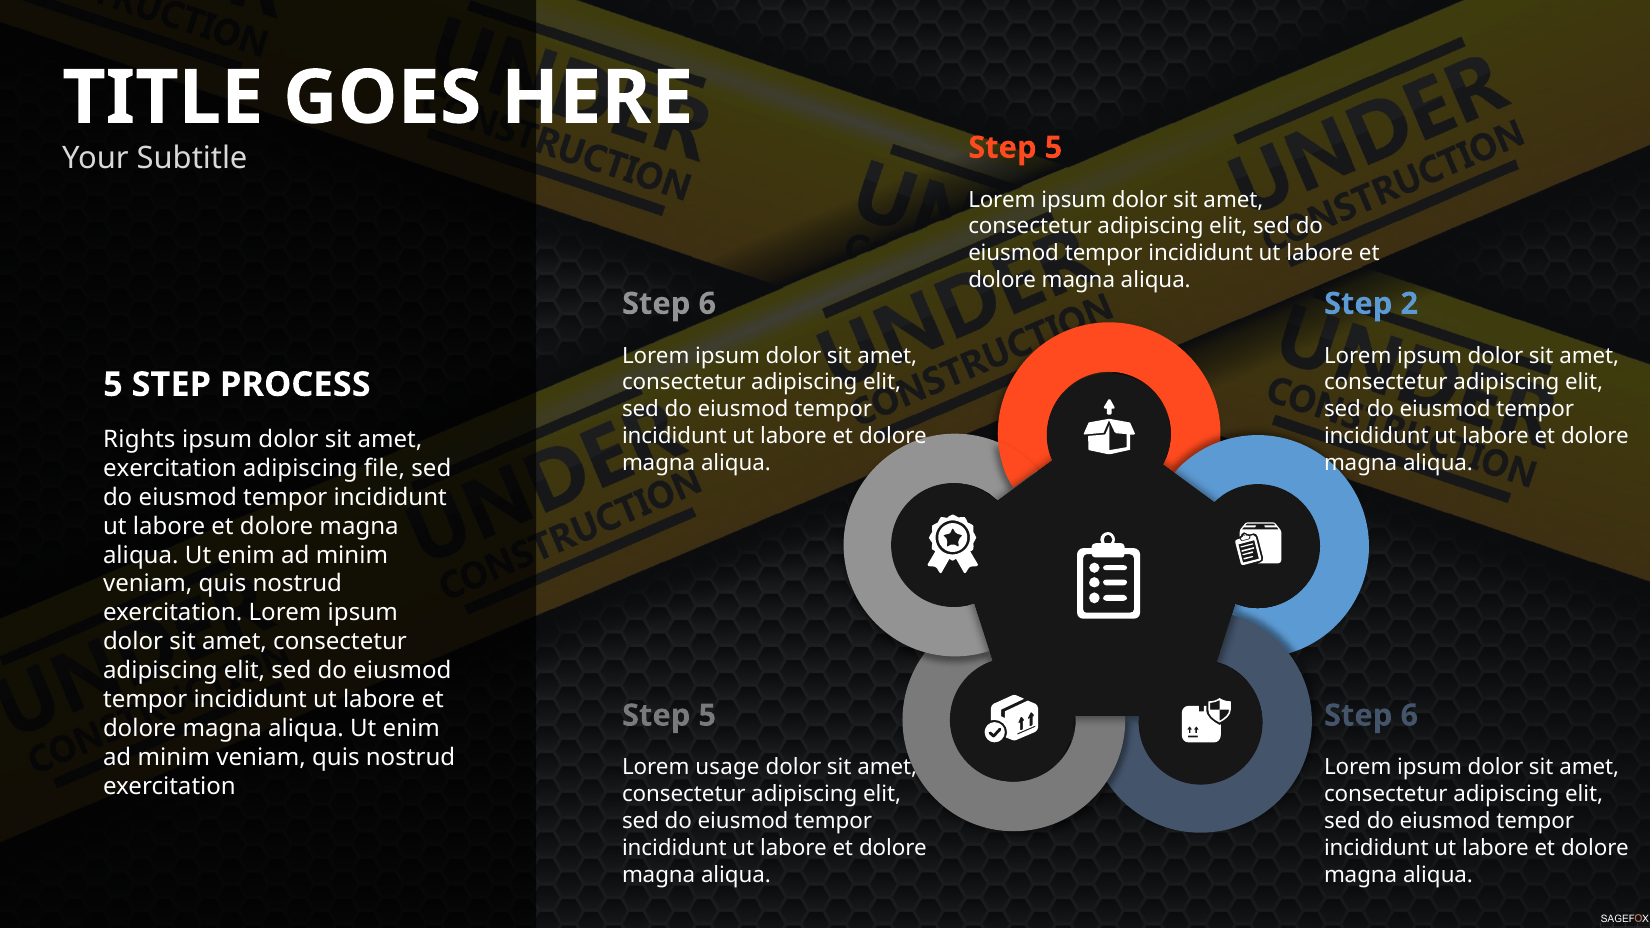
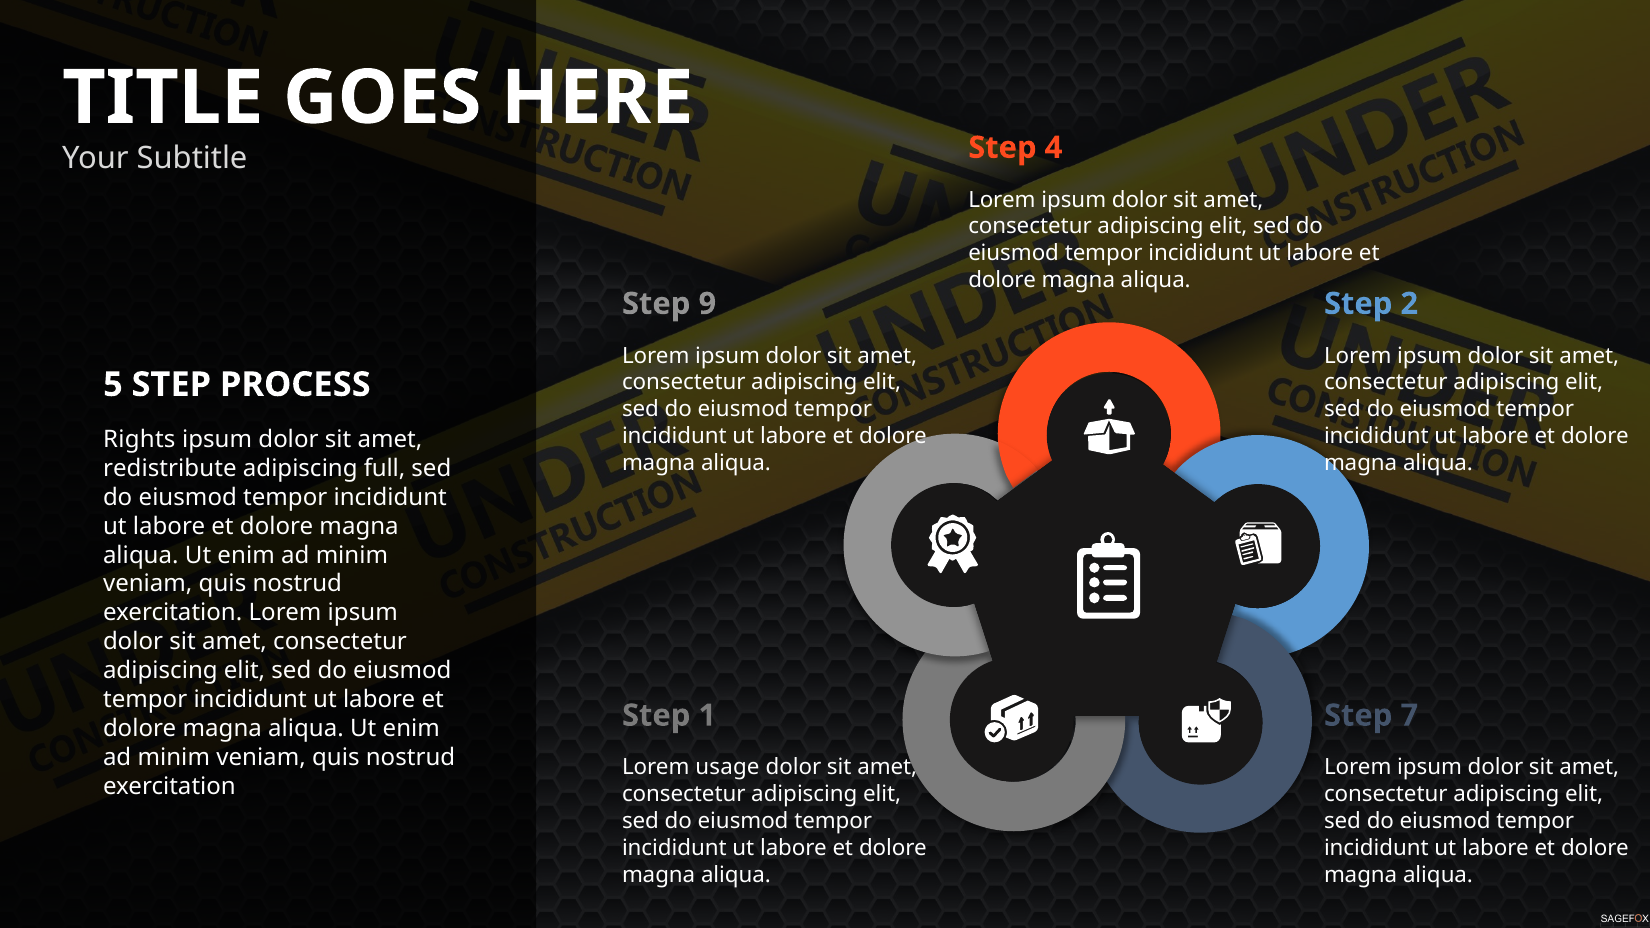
5: 5 -> 4 (1054, 148)
6: 6 -> 9 (707, 304)
exercitation: exercitation -> redistribute (170, 469)
file: file -> full (385, 469)
5: 5 -> 1 (707, 716)
6: 6 -> 7 (1409, 716)
